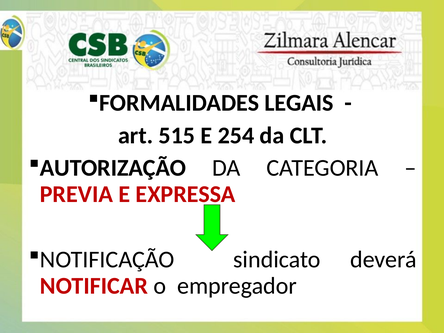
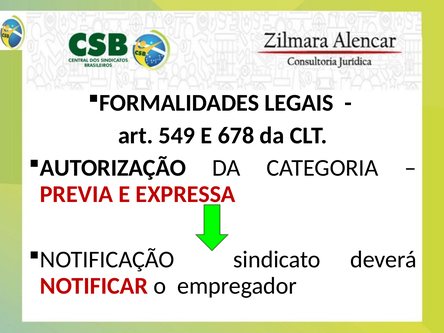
515: 515 -> 549 (177, 135)
254: 254 -> 678 (236, 135)
